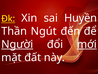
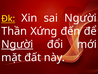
sai Huyền: Huyền -> Người (80, 18)
Ngút: Ngút -> Xứng (44, 31)
mới underline: present -> none (87, 44)
